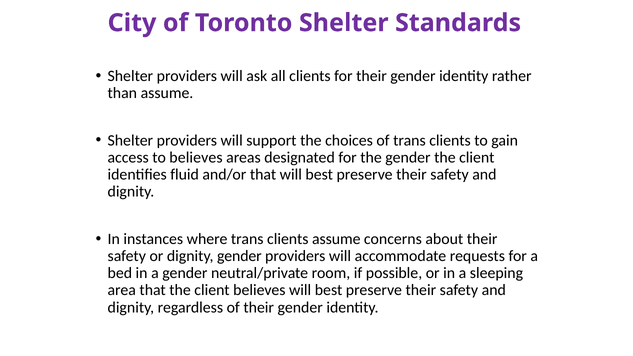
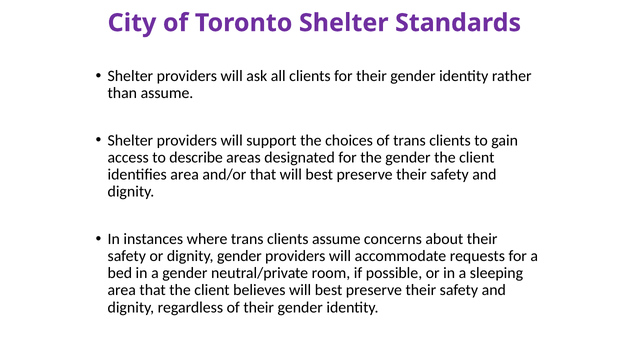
to believes: believes -> describe (196, 158)
identifies fluid: fluid -> area (185, 175)
